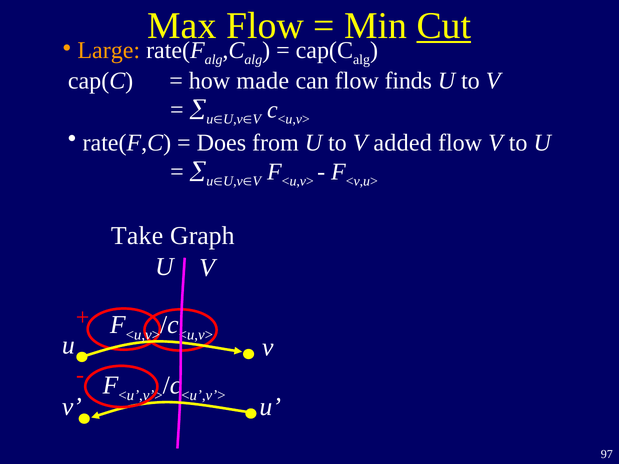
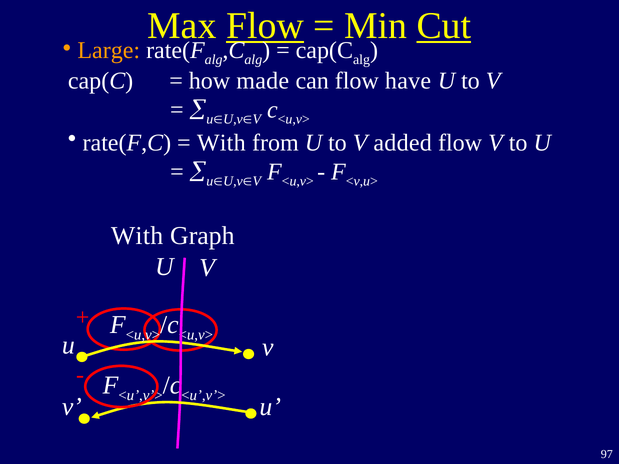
Flow underline: none -> present (265, 26)
finds: finds -> have (408, 81)
Does: Does -> With (221, 143)
Take: Take -> With (137, 236)
